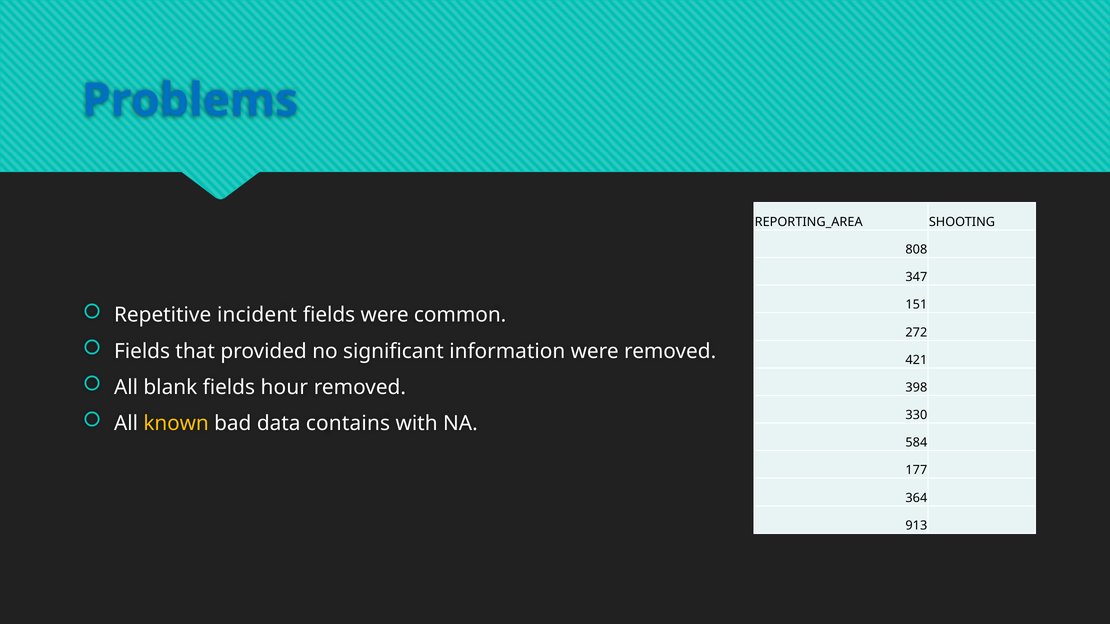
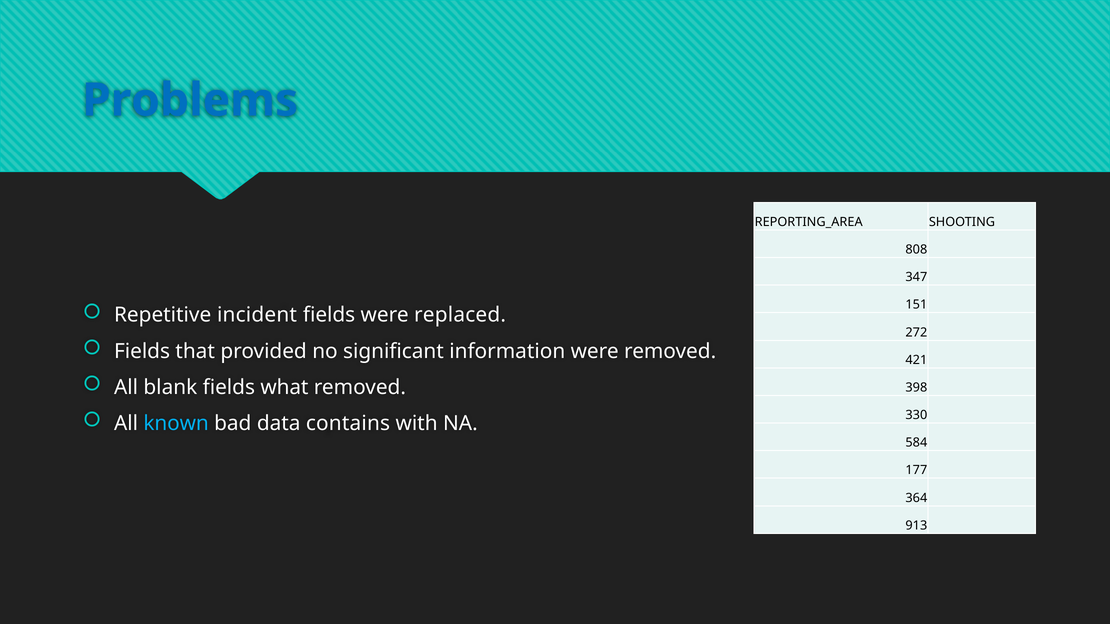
common: common -> replaced (460, 315)
hour: hour -> what (284, 387)
known colour: yellow -> light blue (176, 424)
